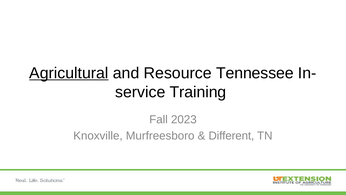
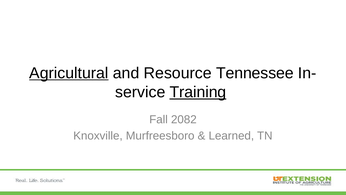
Training underline: none -> present (198, 92)
2023: 2023 -> 2082 (184, 119)
Different: Different -> Learned (231, 135)
